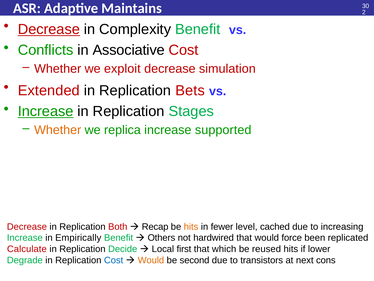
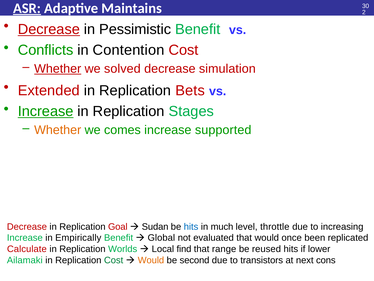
ASR underline: none -> present (27, 8)
Complexity: Complexity -> Pessimistic (135, 29)
Associative: Associative -> Contention (129, 50)
Whether underline: none -> present (58, 69)
exploit: exploit -> solved (122, 69)
replica: replica -> comes (122, 130)
Both: Both -> Goal (118, 226)
Recap: Recap -> Sudan (155, 226)
hits colour: orange -> blue (191, 226)
fewer: fewer -> much (222, 226)
cached: cached -> throttle (275, 226)
Others: Others -> Global (161, 237)
hardwired: hardwired -> evaluated (214, 237)
force: force -> once (292, 237)
Decide: Decide -> Worlds (123, 249)
first: first -> find (184, 249)
which: which -> range (224, 249)
Degrade: Degrade -> Ailamaki (25, 260)
Cost colour: blue -> green (114, 260)
